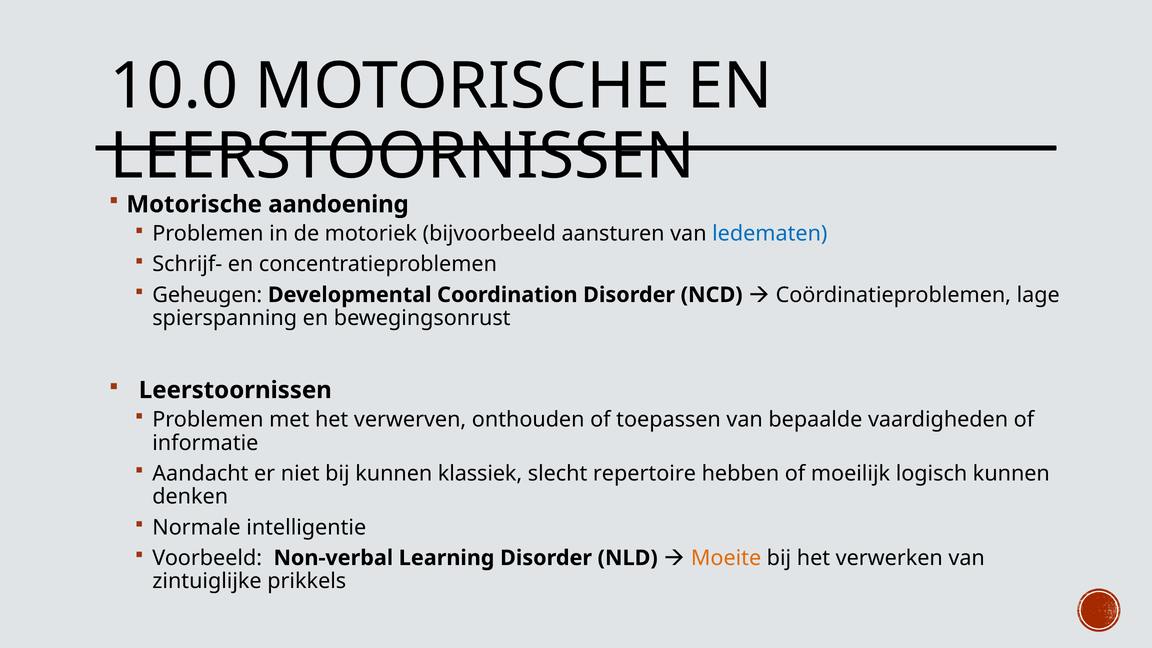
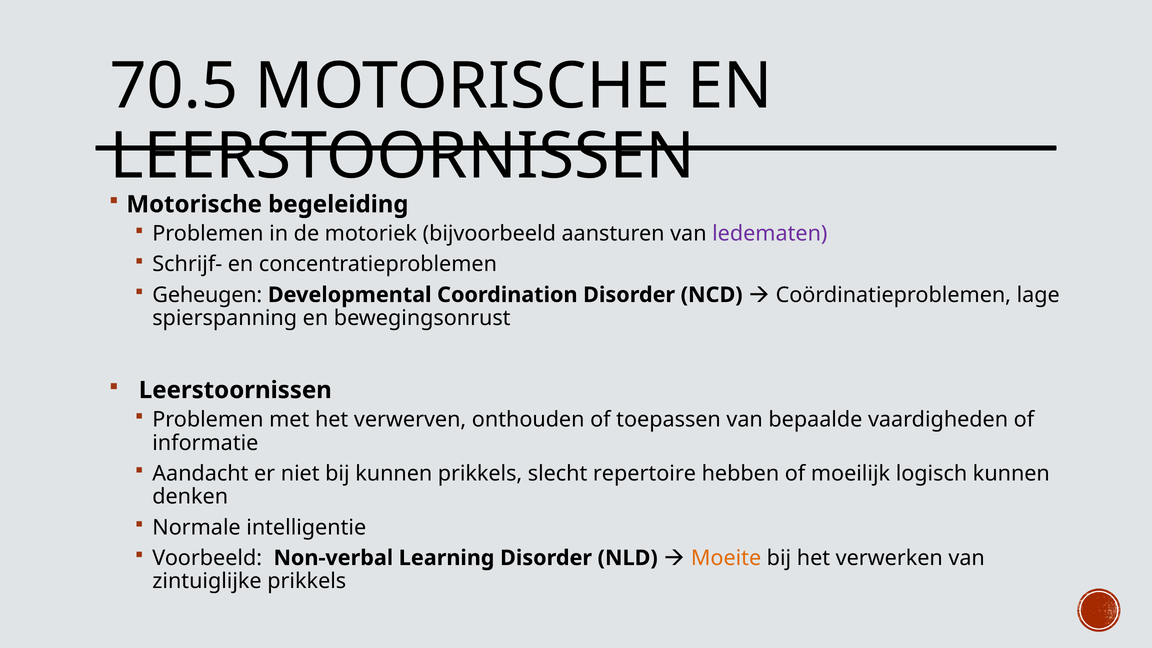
10.0: 10.0 -> 70.5 (174, 86)
aandoening: aandoening -> begeleiding (338, 204)
ledematen colour: blue -> purple (770, 234)
kunnen klassiek: klassiek -> prikkels (480, 474)
